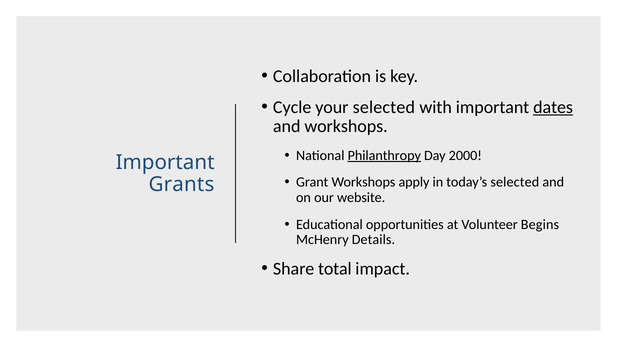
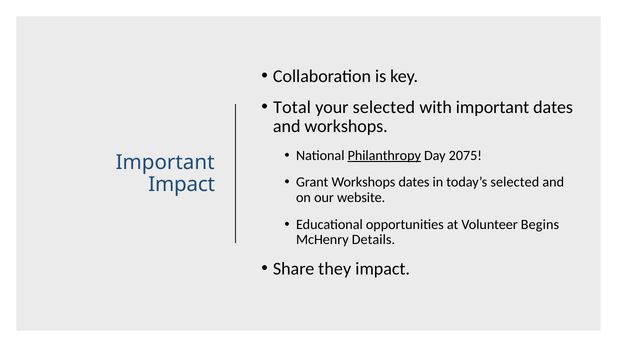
Cycle: Cycle -> Total (292, 107)
dates underline: present -> none (553, 107)
2000: 2000 -> 2075 (465, 155)
Workshops apply: apply -> dates (414, 182)
Grants: Grants -> Impact (182, 185)
total: total -> they (335, 269)
